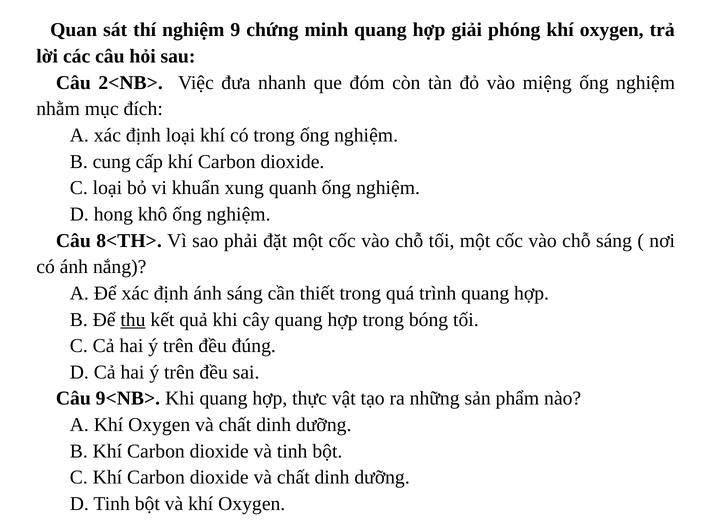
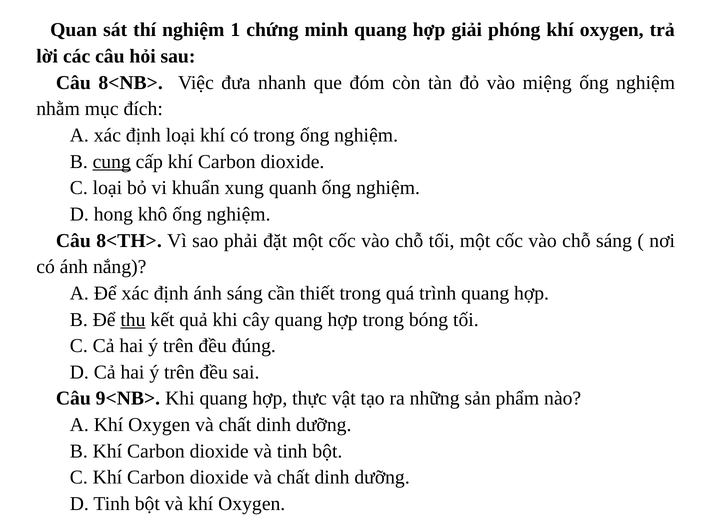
9: 9 -> 1 (235, 30)
2<NB>: 2<NB> -> 8<NB> (131, 83)
cung underline: none -> present (112, 162)
